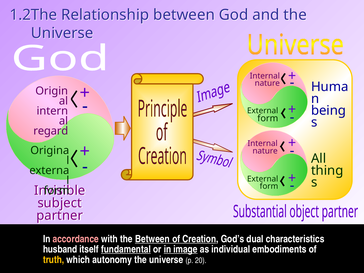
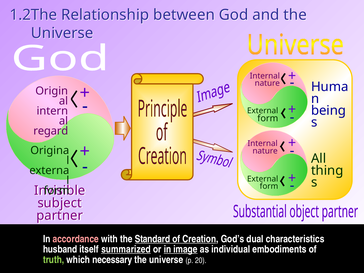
the Between: Between -> Standard (153, 239)
fundamental: fundamental -> summarized (126, 249)
truth colour: yellow -> light green (54, 260)
autonomy: autonomy -> necessary (112, 260)
